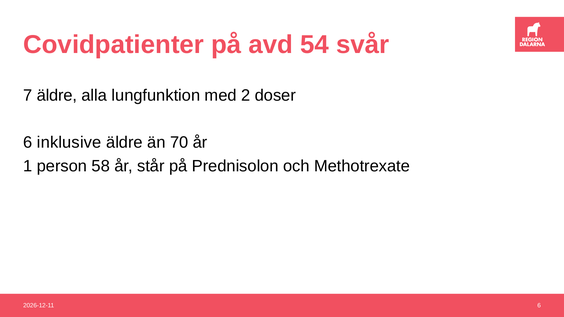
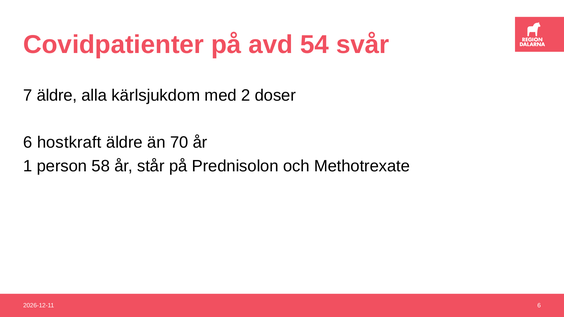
lungfunktion: lungfunktion -> kärlsjukdom (156, 95)
inklusive: inklusive -> hostkraft (69, 143)
